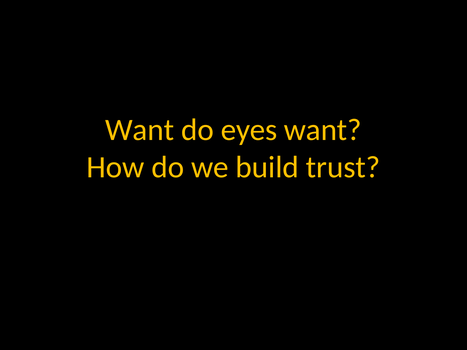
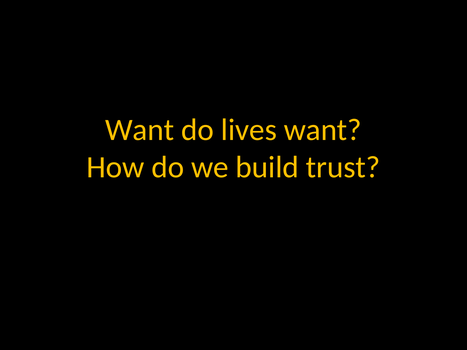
eyes: eyes -> lives (249, 130)
